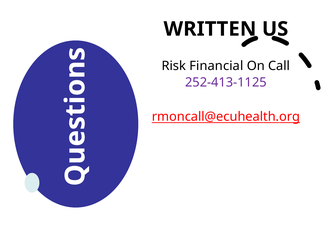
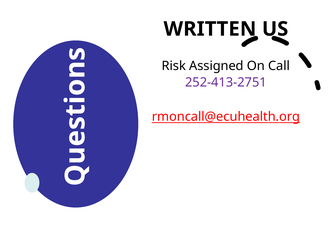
Financial: Financial -> Assigned (216, 66)
252-413-1125: 252-413-1125 -> 252-413-2751 (226, 82)
